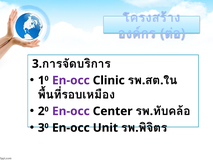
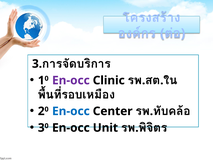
En-occ colour: purple -> blue (71, 111)
